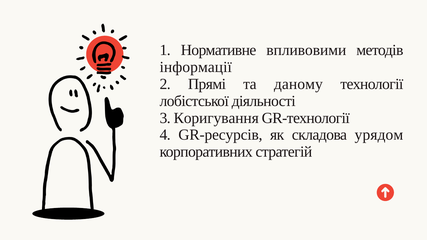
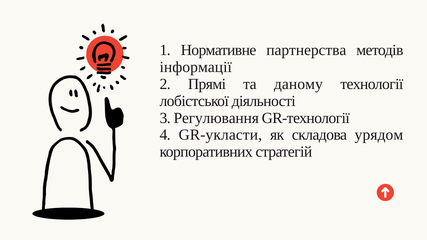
впливовими: впливовими -> партнерства (306, 50)
Коригування: Коригування -> Регулювання (216, 118)
GR-ресурсів: GR-ресурсів -> GR-укласти (220, 135)
